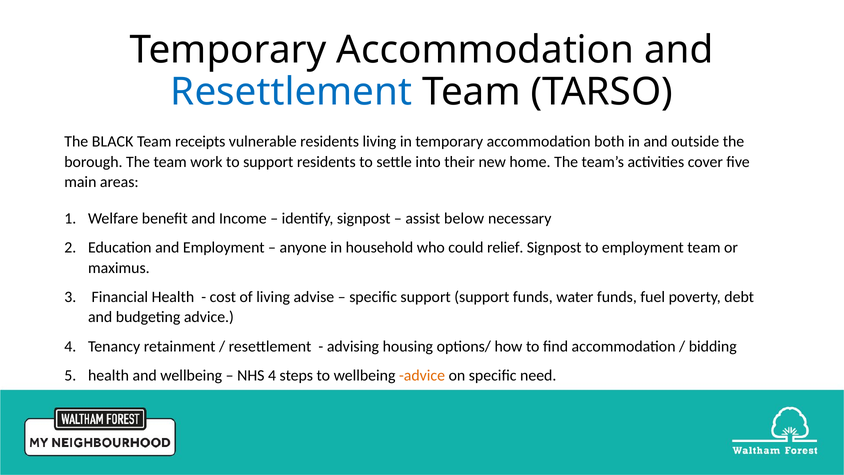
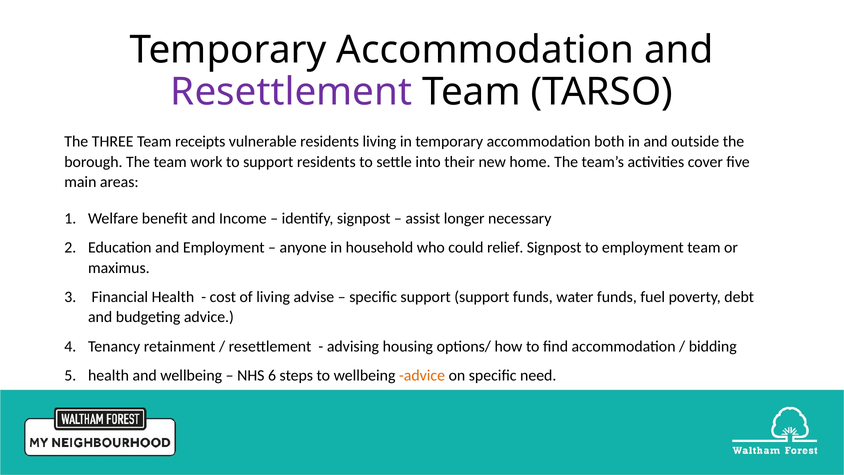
Resettlement colour: blue -> purple (291, 92)
BLACK: BLACK -> THREE (113, 141)
below: below -> longer (464, 218)
NHS 4: 4 -> 6 (272, 375)
